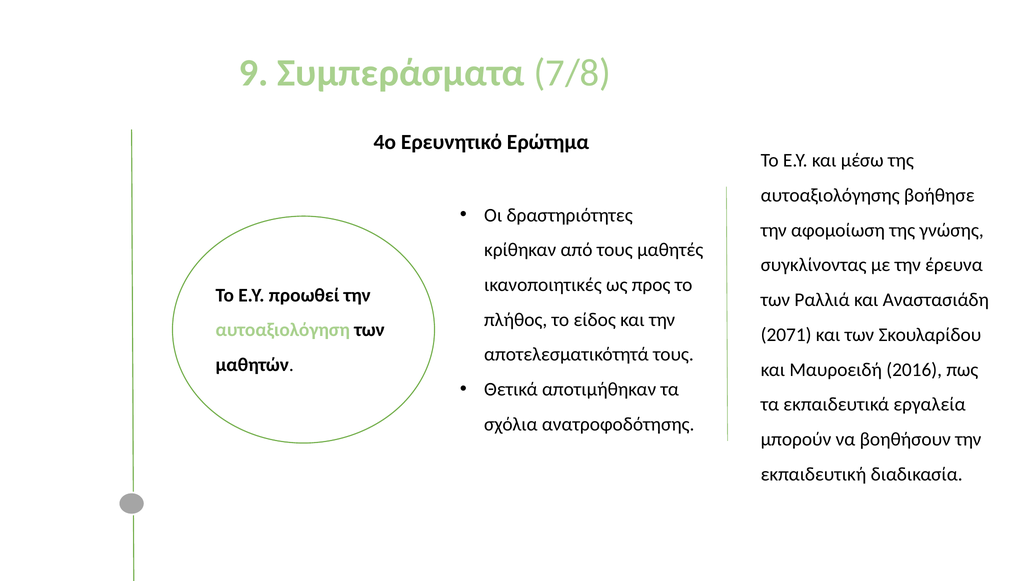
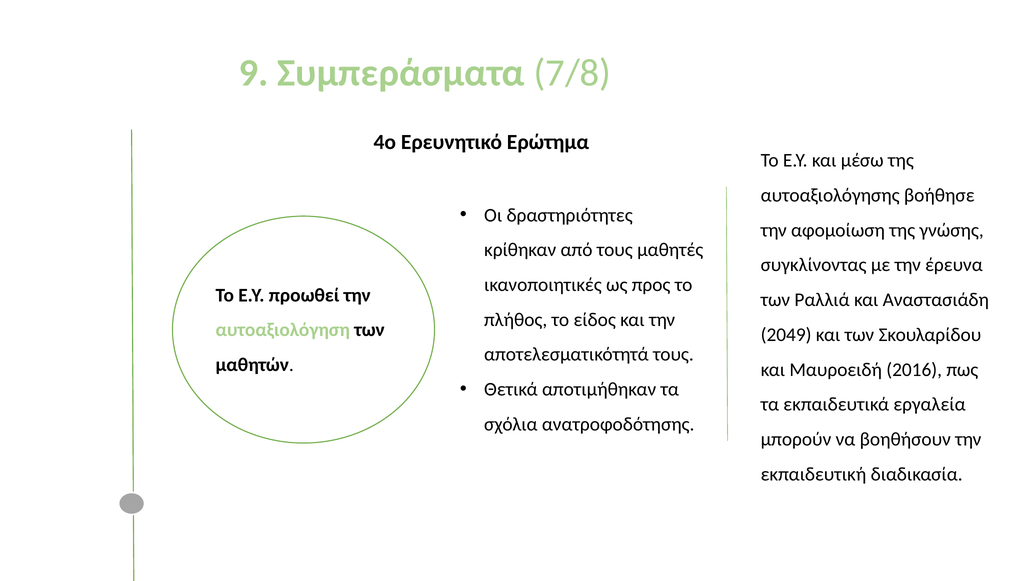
2071: 2071 -> 2049 (786, 334)
